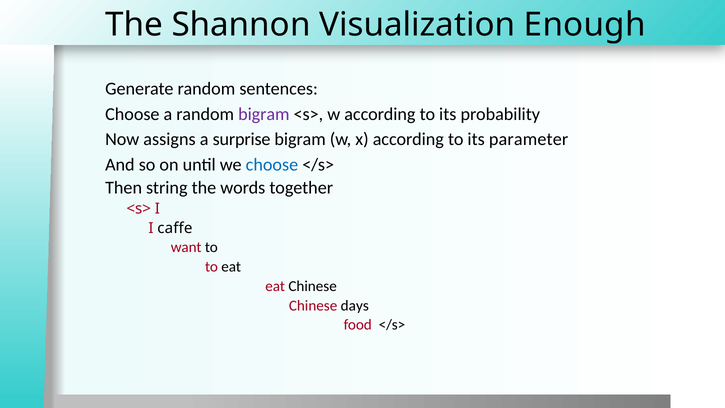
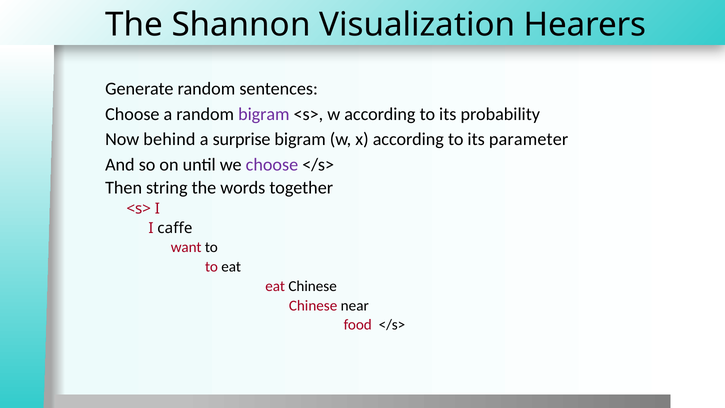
Enough: Enough -> Hearers (585, 25)
assigns: assigns -> behind (169, 139)
choose colour: blue -> purple (272, 165)
days: days -> near (355, 305)
